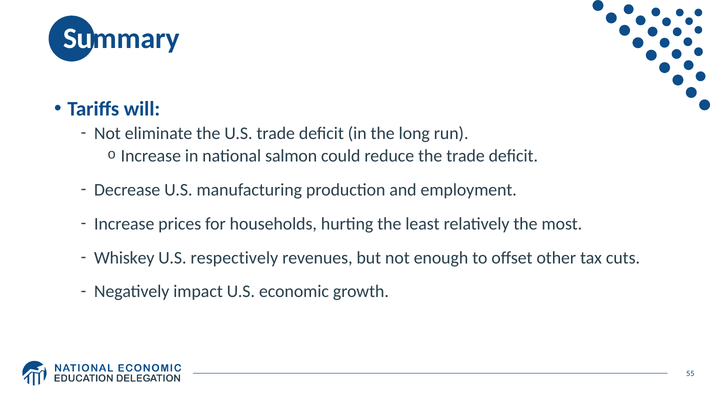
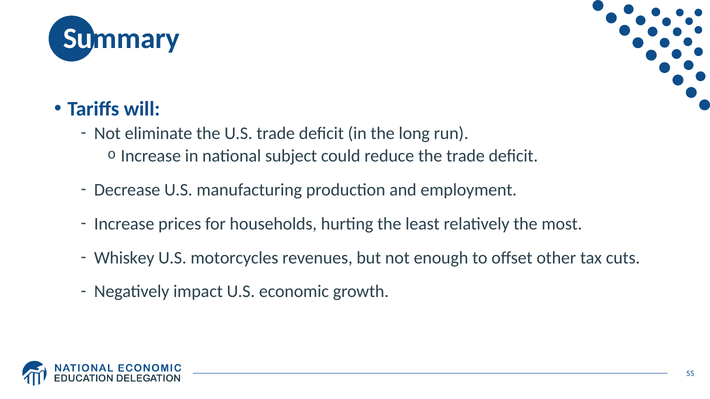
salmon: salmon -> subject (291, 156)
respectively: respectively -> motorcycles (234, 258)
